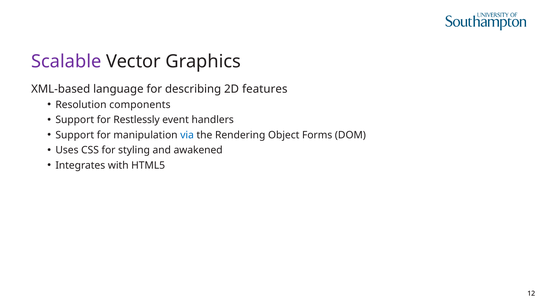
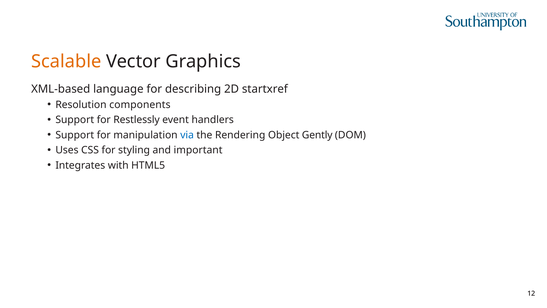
Scalable colour: purple -> orange (66, 61)
features: features -> startxref (265, 89)
Forms: Forms -> Gently (317, 135)
awakened: awakened -> important (198, 150)
